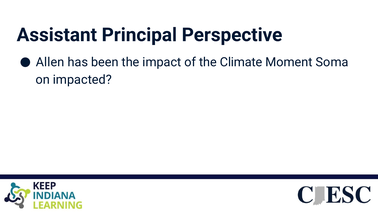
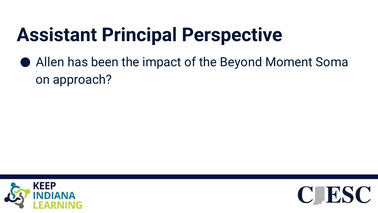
Climate: Climate -> Beyond (241, 62)
impacted: impacted -> approach (82, 80)
